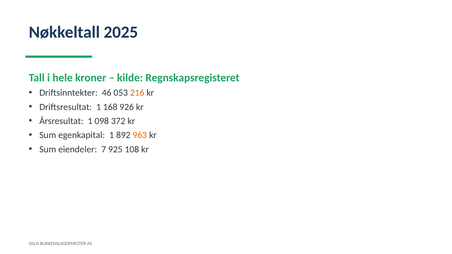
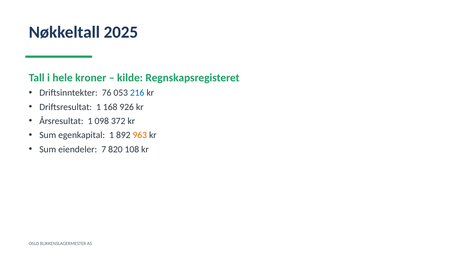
46: 46 -> 76 (107, 93)
216 colour: orange -> blue (137, 93)
925: 925 -> 820 (115, 149)
